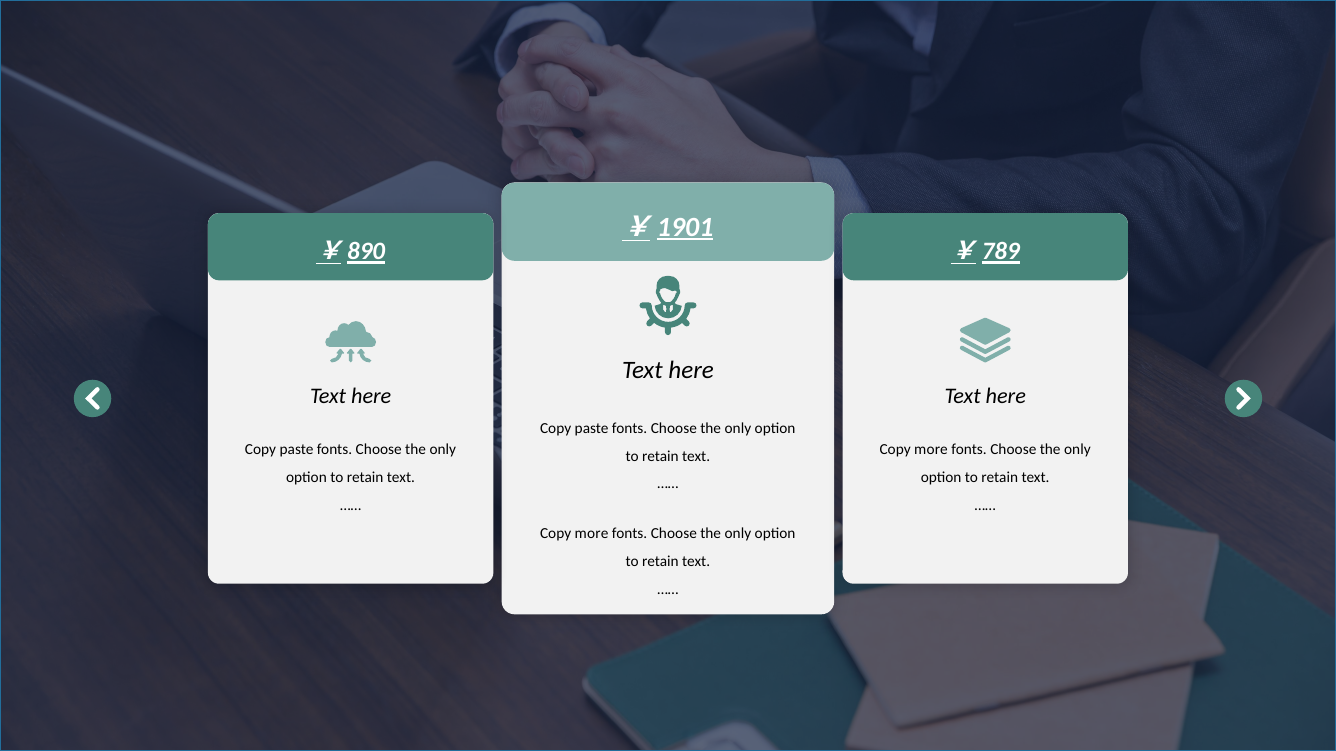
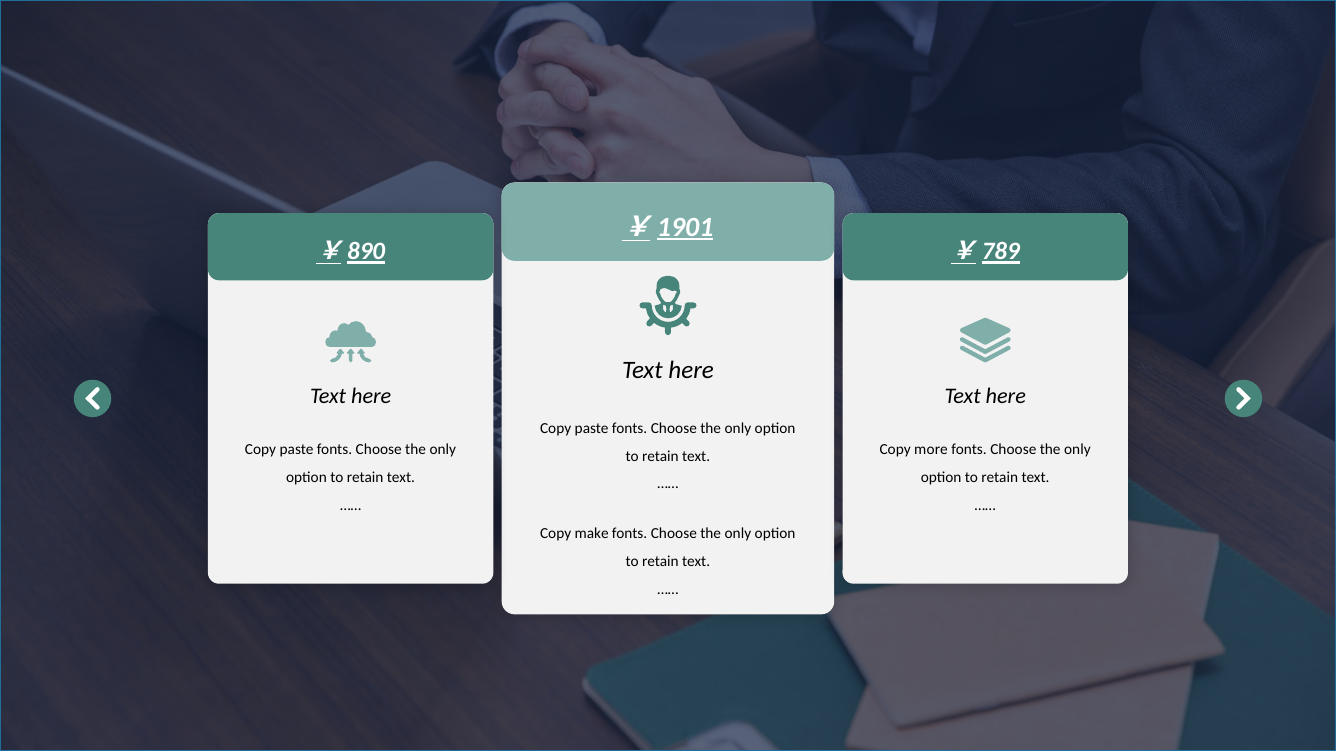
more: more -> make (592, 534)
